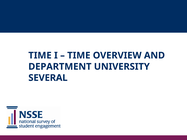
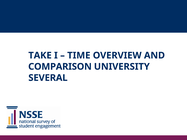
TIME: TIME -> TAKE (40, 56)
DEPARTMENT: DEPARTMENT -> COMPARISON (60, 67)
